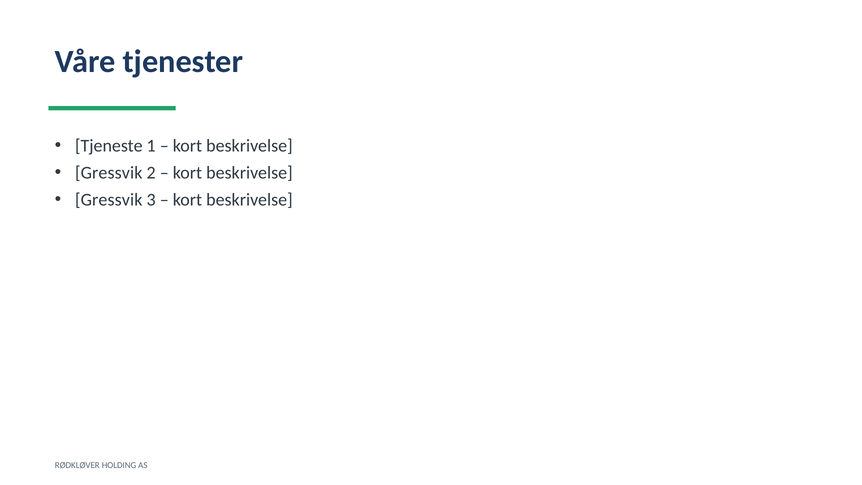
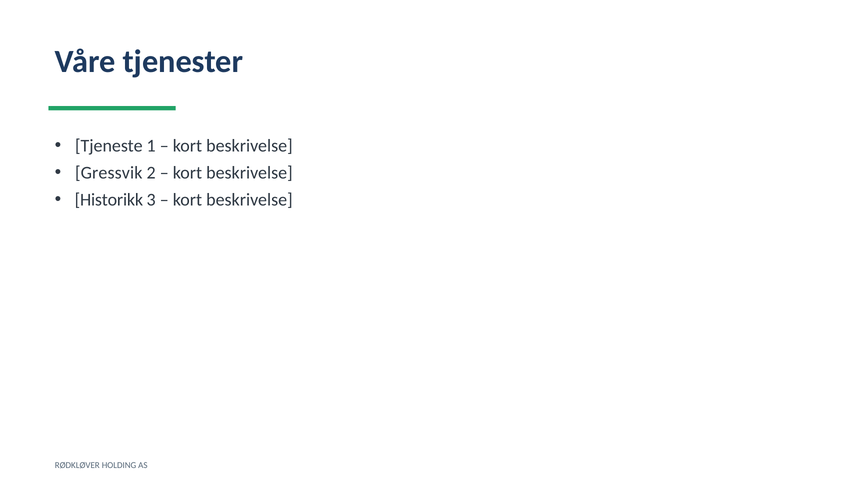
Gressvik: Gressvik -> Historikk (109, 200)
